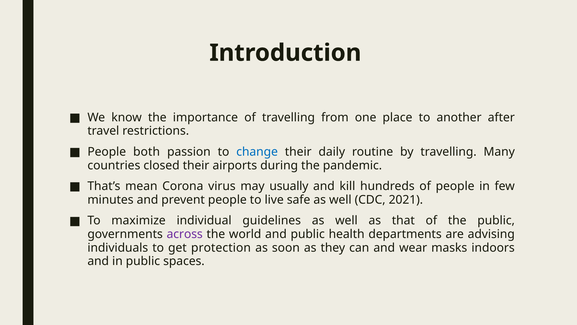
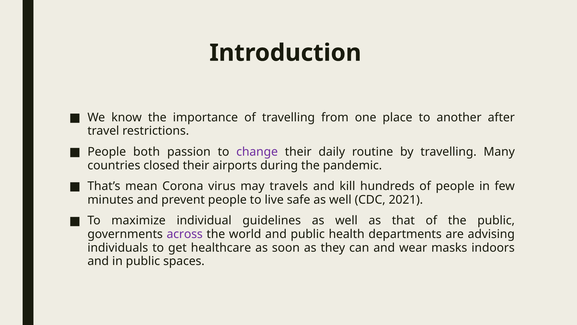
change colour: blue -> purple (257, 152)
usually: usually -> travels (289, 186)
protection: protection -> healthcare (221, 247)
